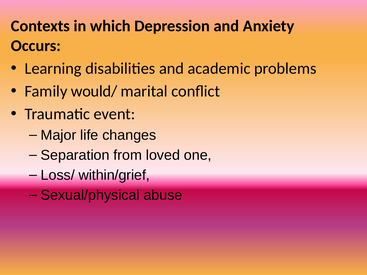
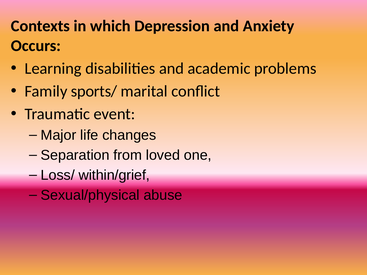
would/: would/ -> sports/ (94, 91)
